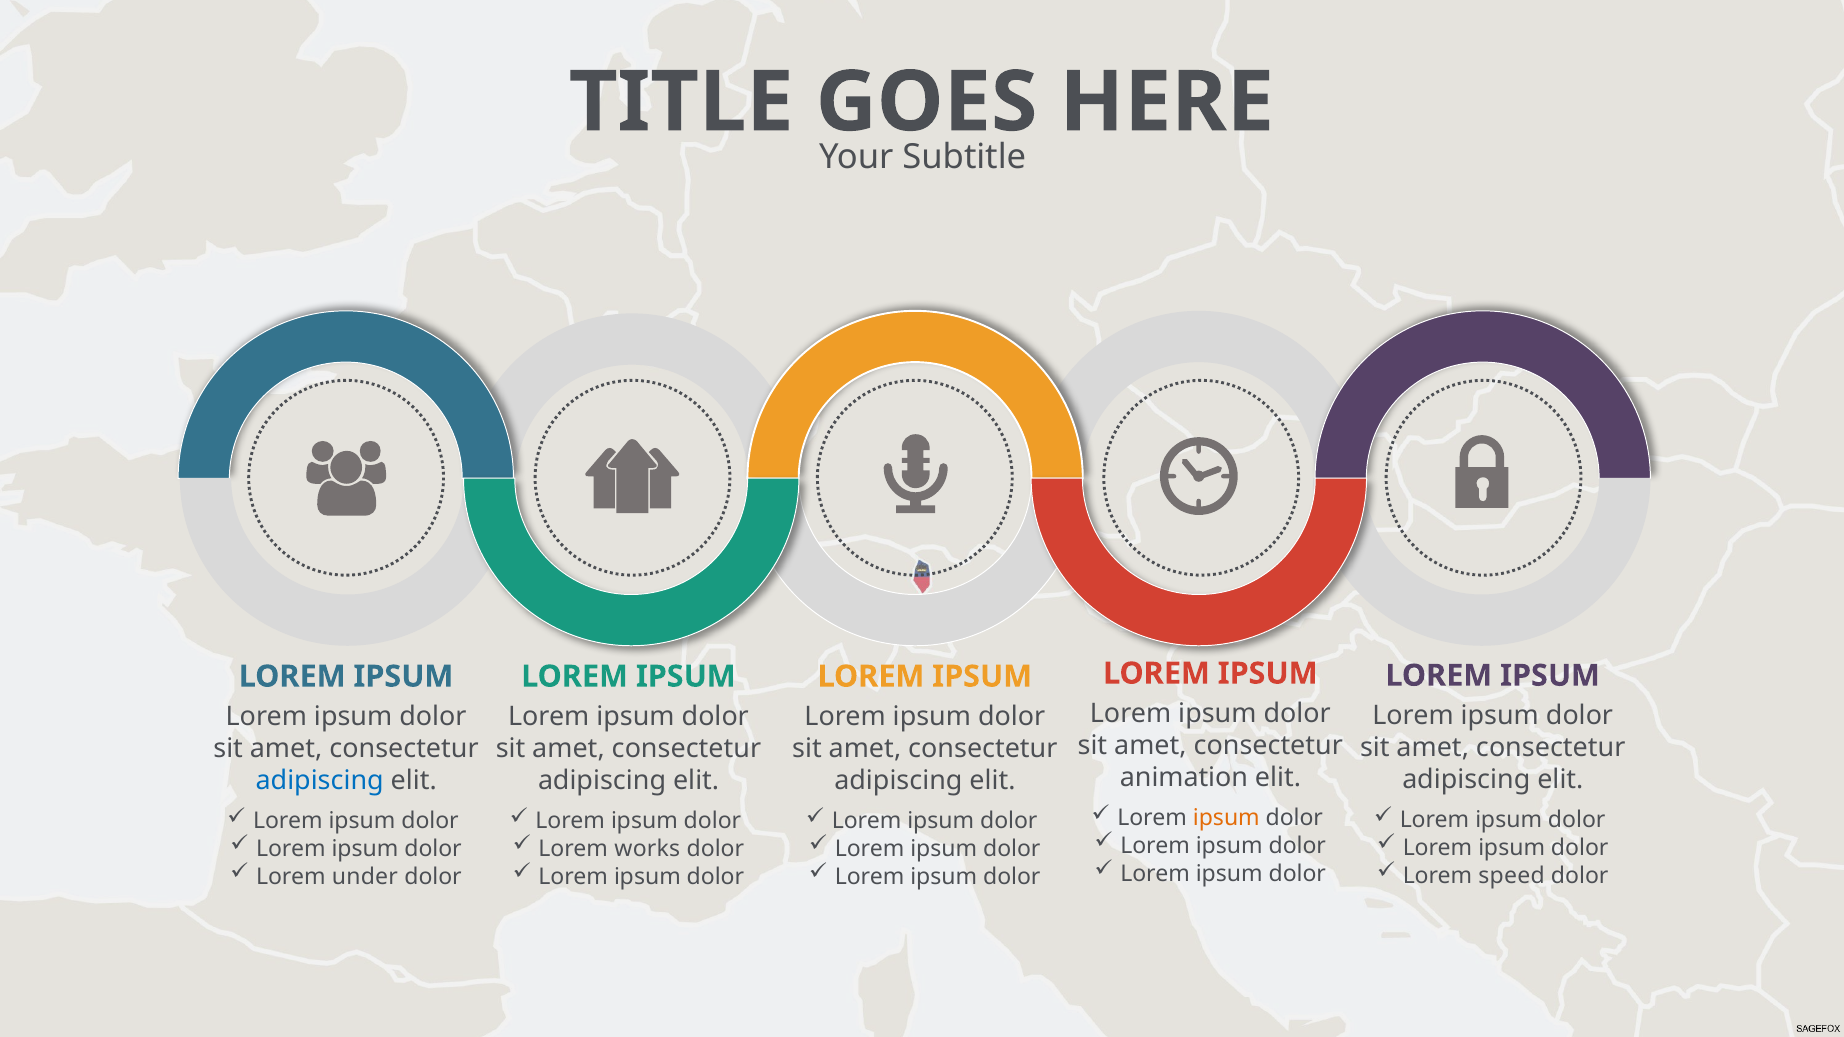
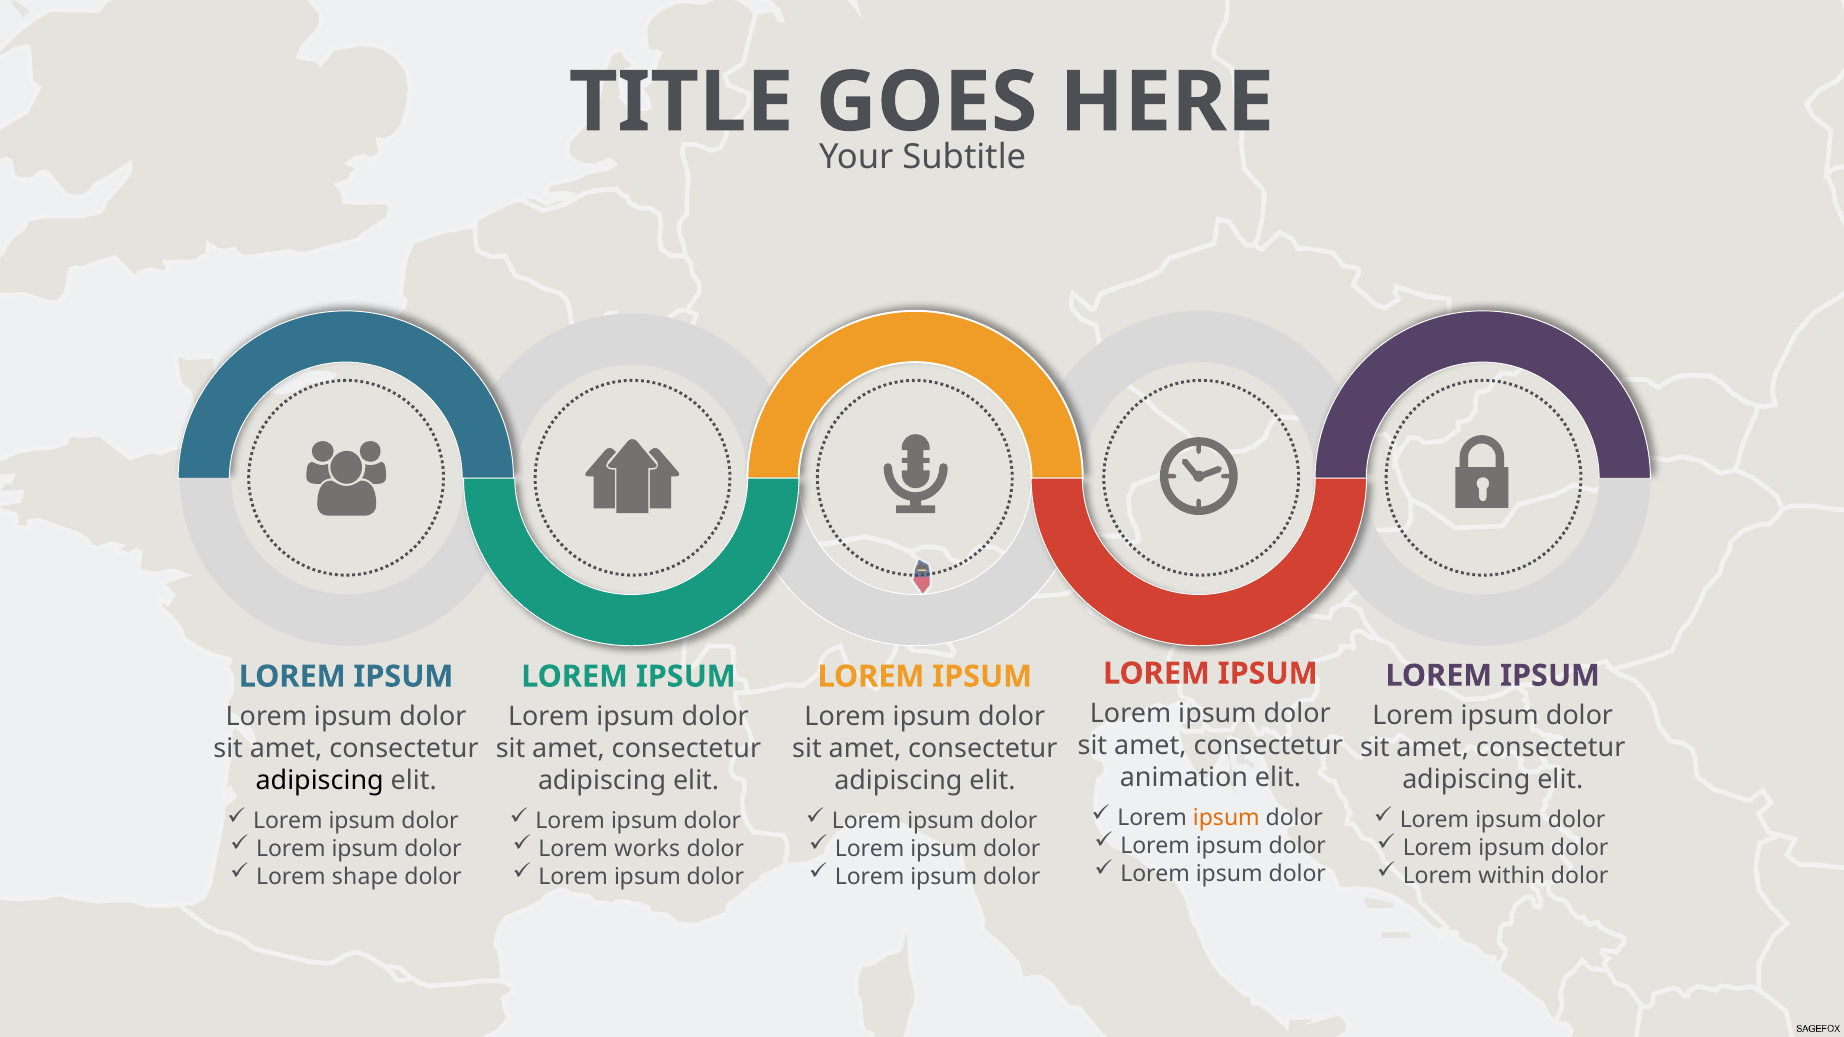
adipiscing colour: blue -> black (320, 781)
speed: speed -> within (1512, 876)
under: under -> shape (365, 877)
